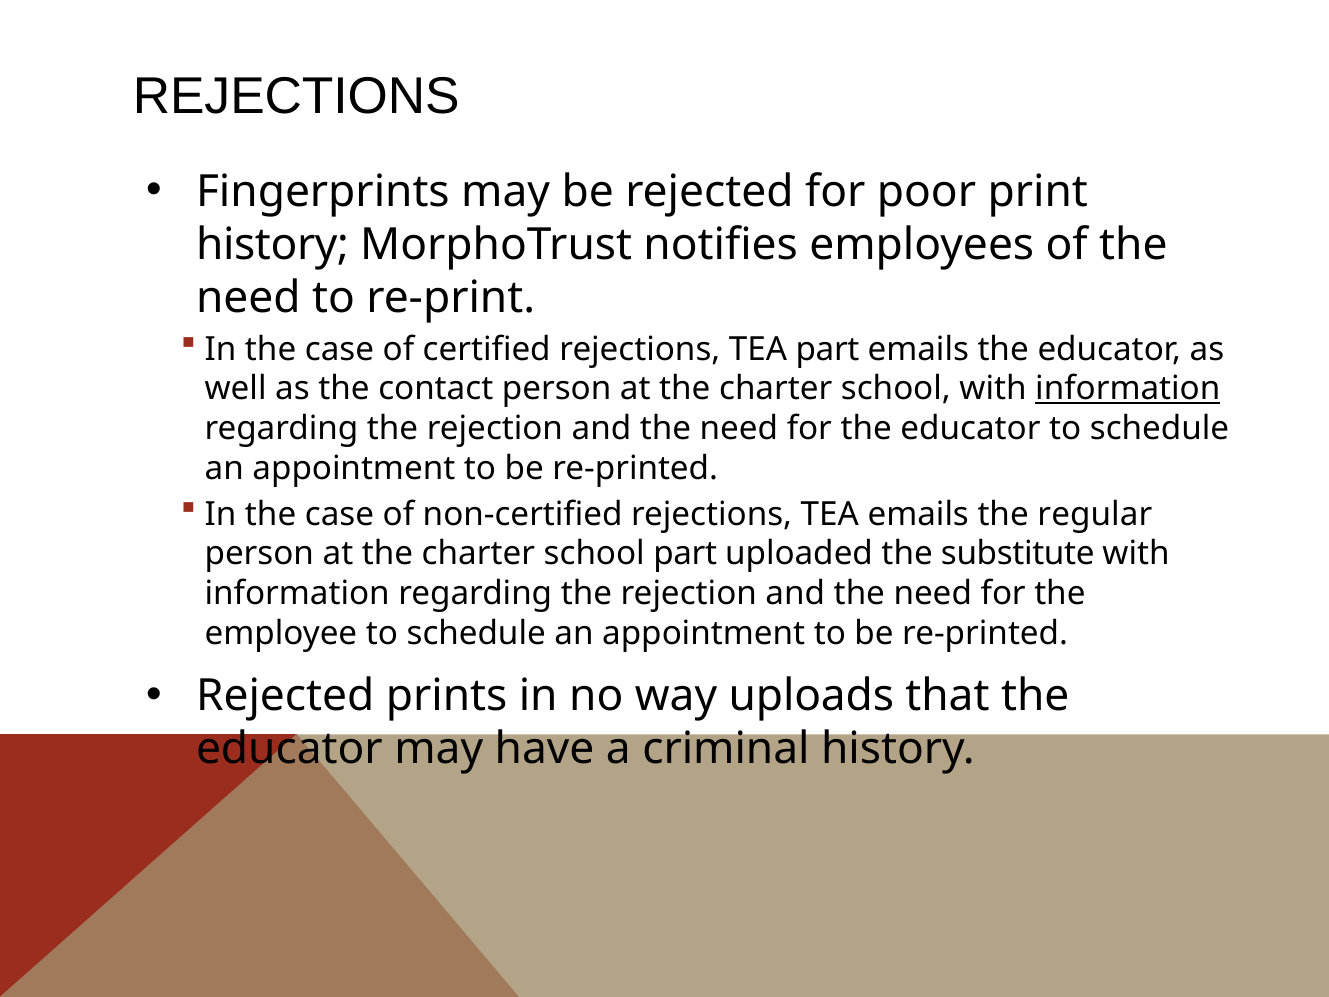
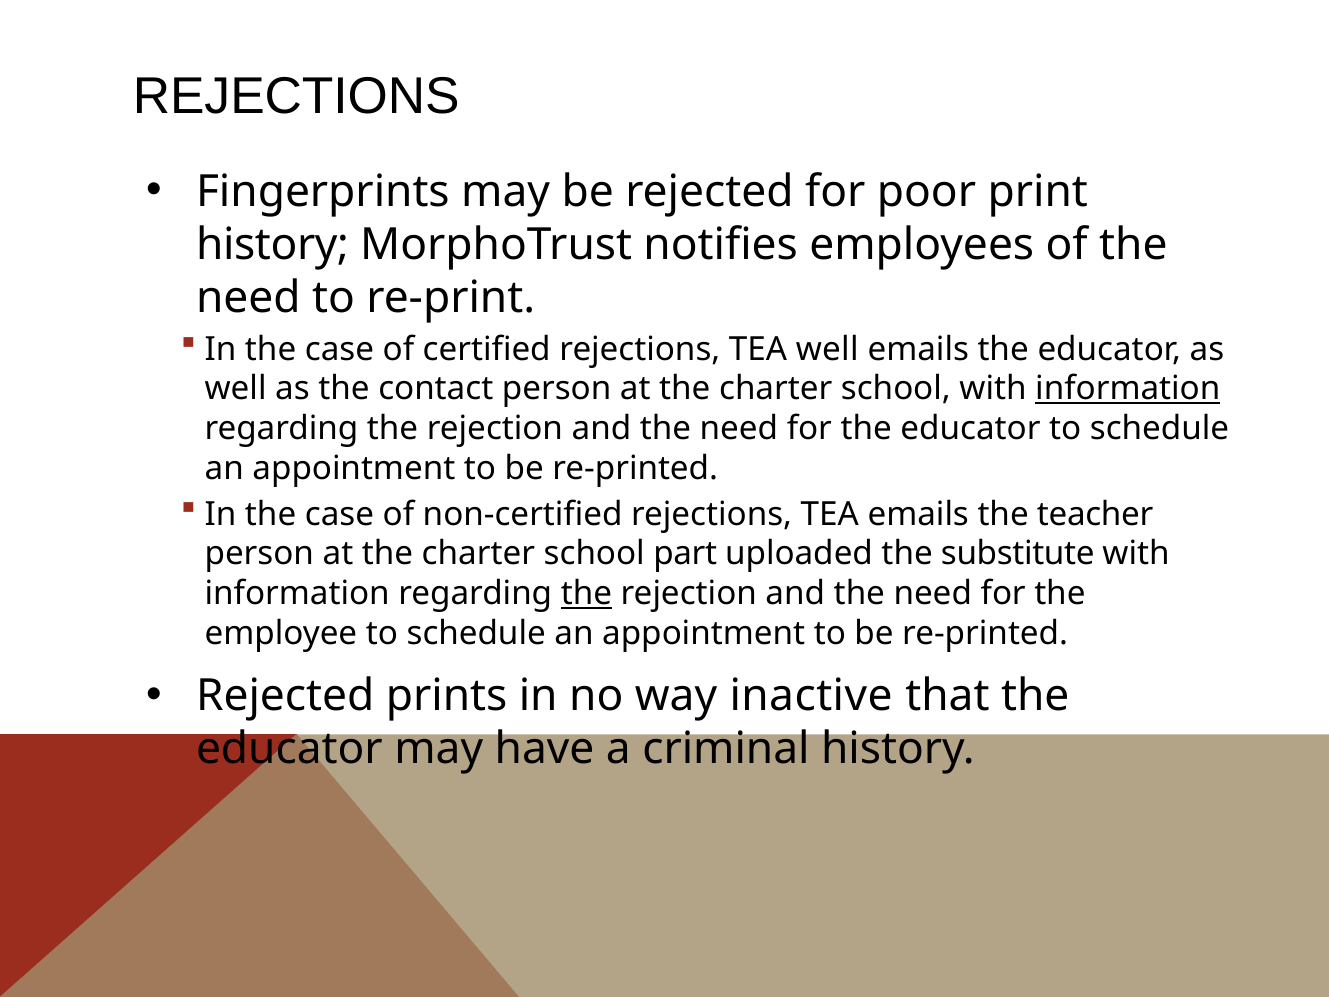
TEA part: part -> well (827, 349)
regular: regular -> teacher (1095, 514)
the underline: none -> present (587, 594)
uploads: uploads -> inactive (811, 696)
